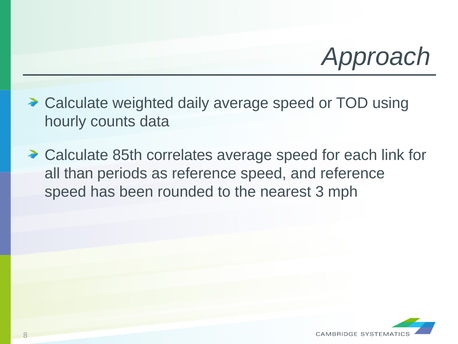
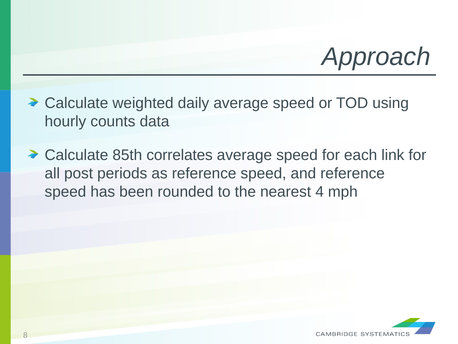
than: than -> post (79, 173)
3: 3 -> 4 (320, 192)
